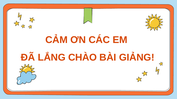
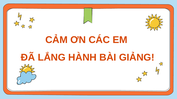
CHÀO: CHÀO -> HÀNH (82, 58)
